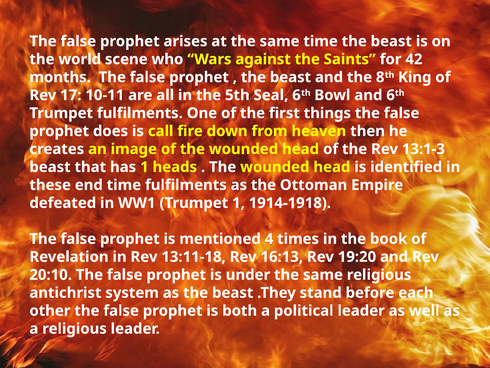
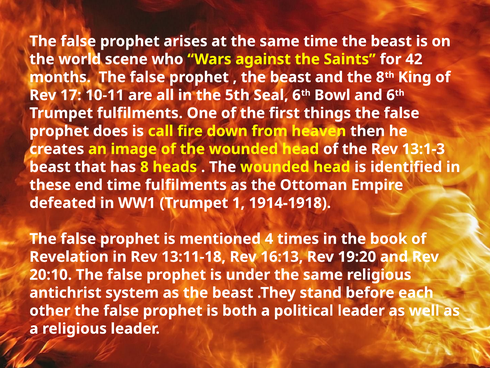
has 1: 1 -> 8 (144, 167)
